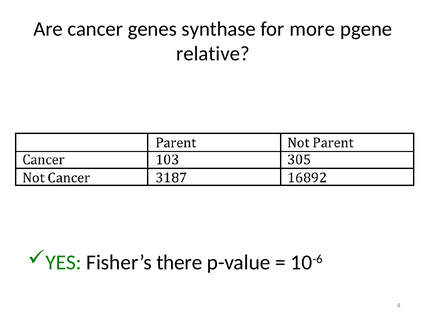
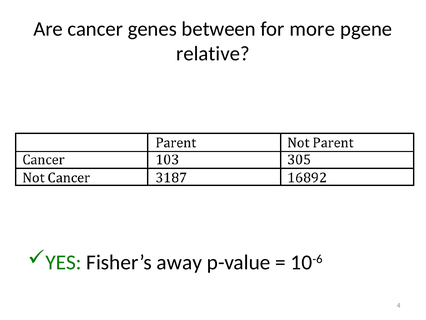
synthase: synthase -> between (219, 29)
there: there -> away (179, 262)
